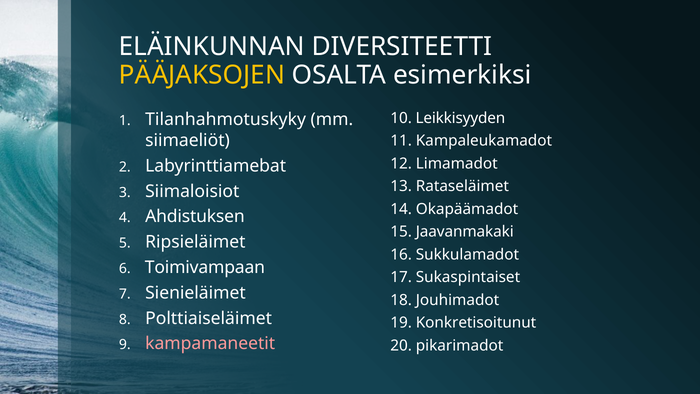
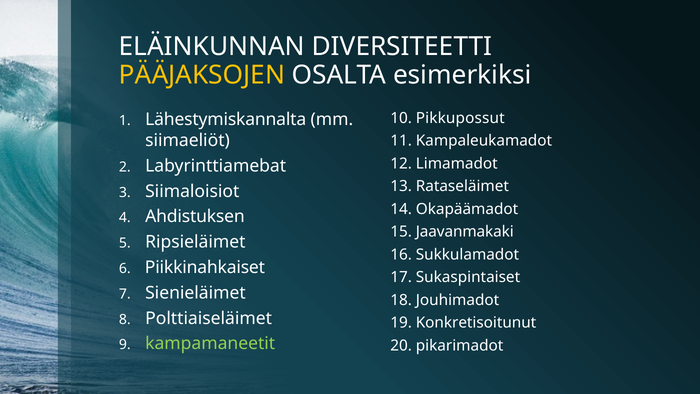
Leikkisyyden: Leikkisyyden -> Pikkupossut (460, 118)
Tilanhahmotuskyky: Tilanhahmotuskyky -> Lähestymiskannalta (226, 119)
Toimivampaan: Toimivampaan -> Piikkinahkaiset (205, 267)
kampamaneetit colour: pink -> light green (210, 343)
